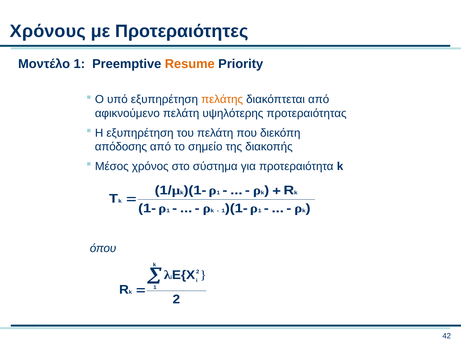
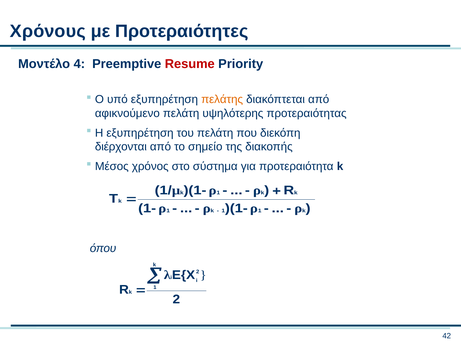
Μοντέλο 1: 1 -> 4 (79, 64)
Resume colour: orange -> red (190, 64)
απόδοσης: απόδοσης -> διέρχονται (121, 147)
